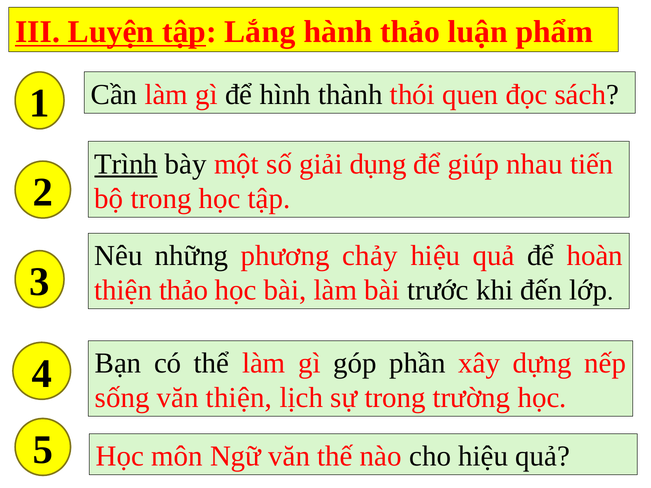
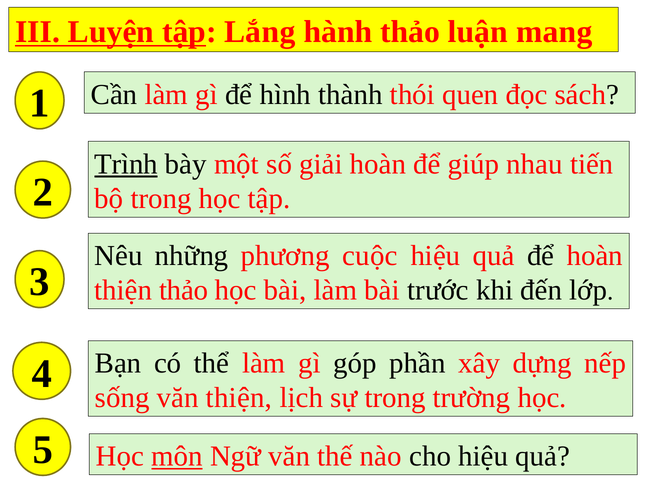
phẩm: phẩm -> mang (554, 32)
giải dụng: dụng -> hoàn (378, 164)
chảy: chảy -> cuộc (370, 256)
môn underline: none -> present (177, 457)
